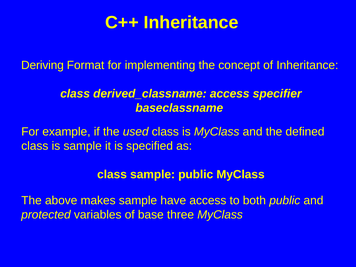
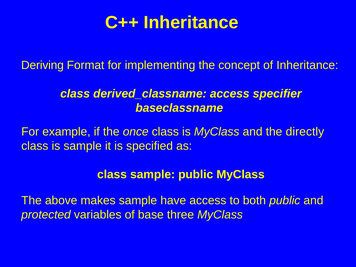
used: used -> once (136, 132)
defined: defined -> directly (305, 132)
